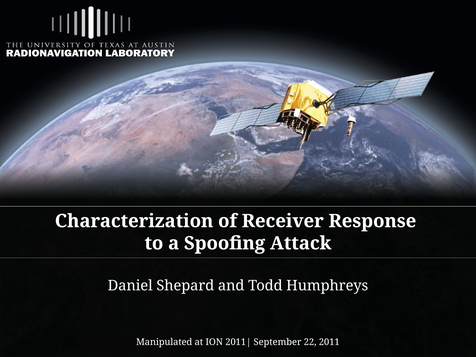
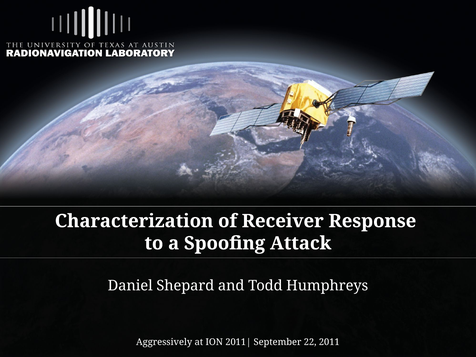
Manipulated: Manipulated -> Aggressively (164, 342)
